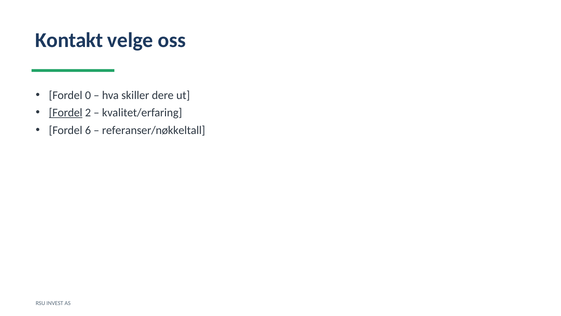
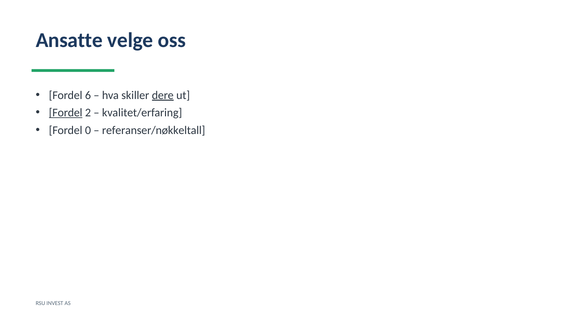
Kontakt: Kontakt -> Ansatte (69, 40)
0: 0 -> 6 (88, 95)
dere underline: none -> present (163, 95)
6: 6 -> 0 (88, 130)
